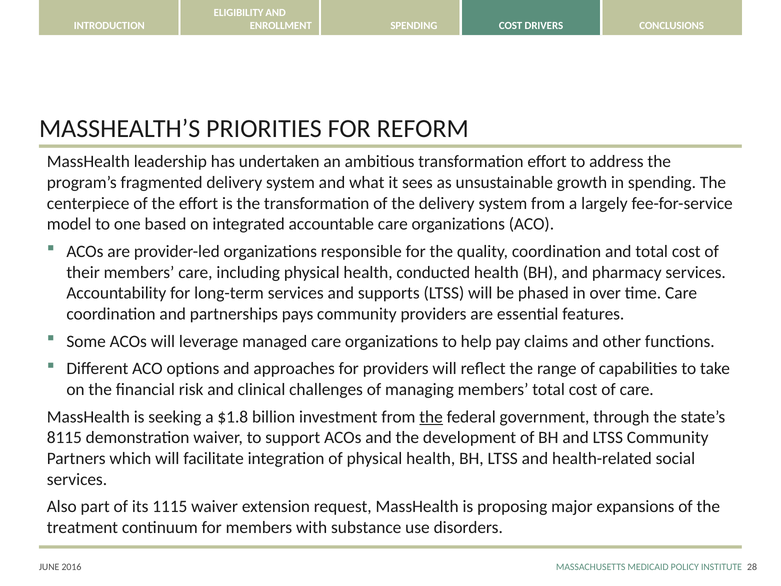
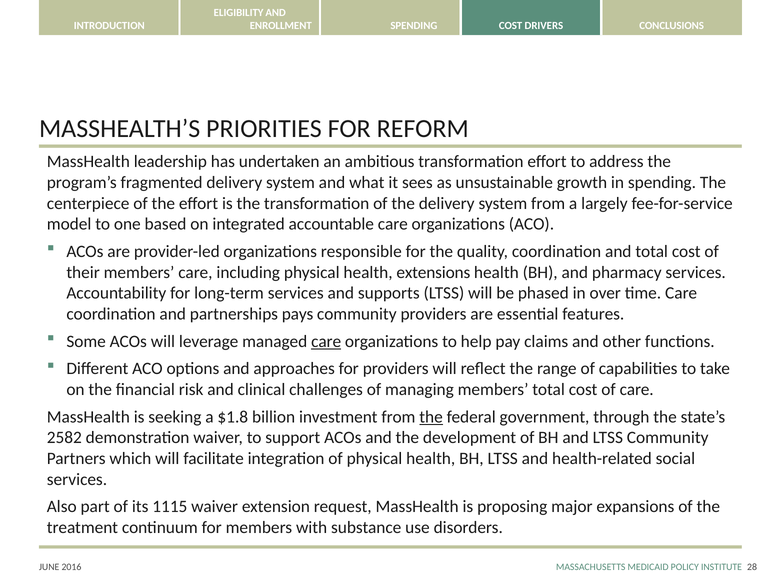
conducted: conducted -> extensions (433, 272)
care underline: none -> present (326, 341)
8115: 8115 -> 2582 (64, 438)
